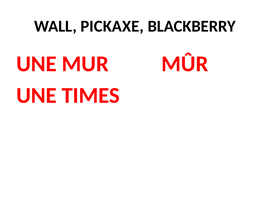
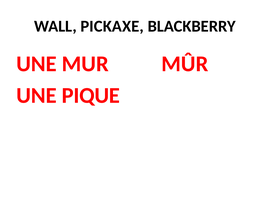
TIMES: TIMES -> PIQUE (91, 95)
